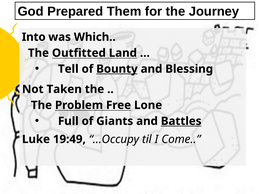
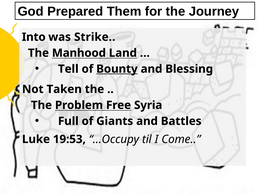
Which: Which -> Strike (95, 37)
Outfitted: Outfitted -> Manhood (79, 53)
Lone: Lone -> Syria (148, 105)
Battles underline: present -> none (181, 121)
19:49: 19:49 -> 19:53 (69, 139)
